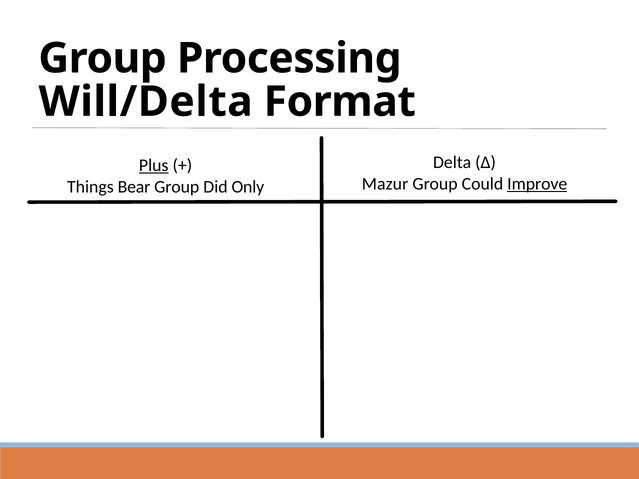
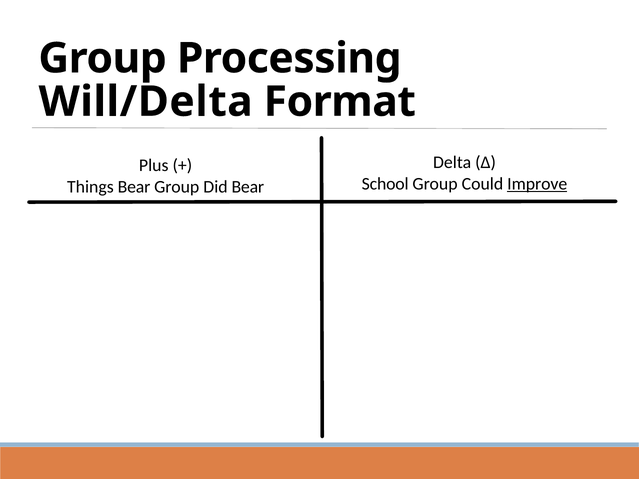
Plus underline: present -> none (154, 166)
Mazur: Mazur -> School (385, 184)
Did Only: Only -> Bear (248, 187)
